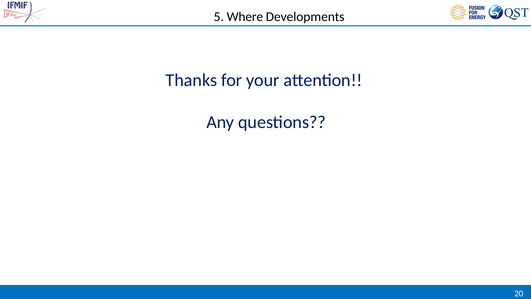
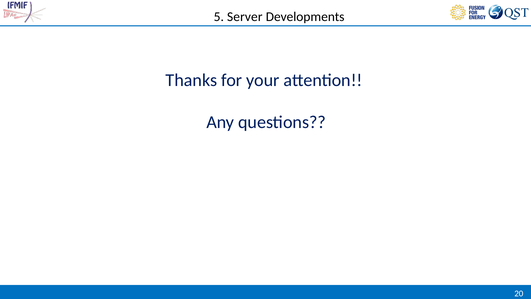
Where: Where -> Server (245, 17)
